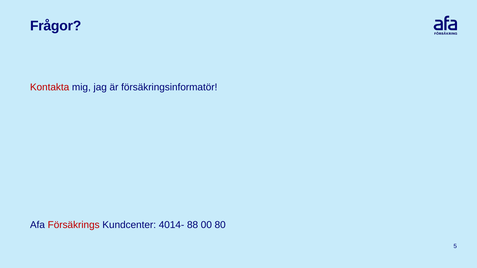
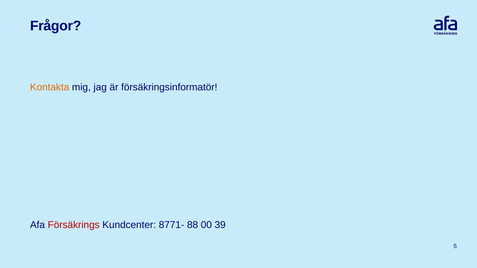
Kontakta colour: red -> orange (50, 87)
4014-: 4014- -> 8771- (172, 225)
80: 80 -> 39 (220, 225)
